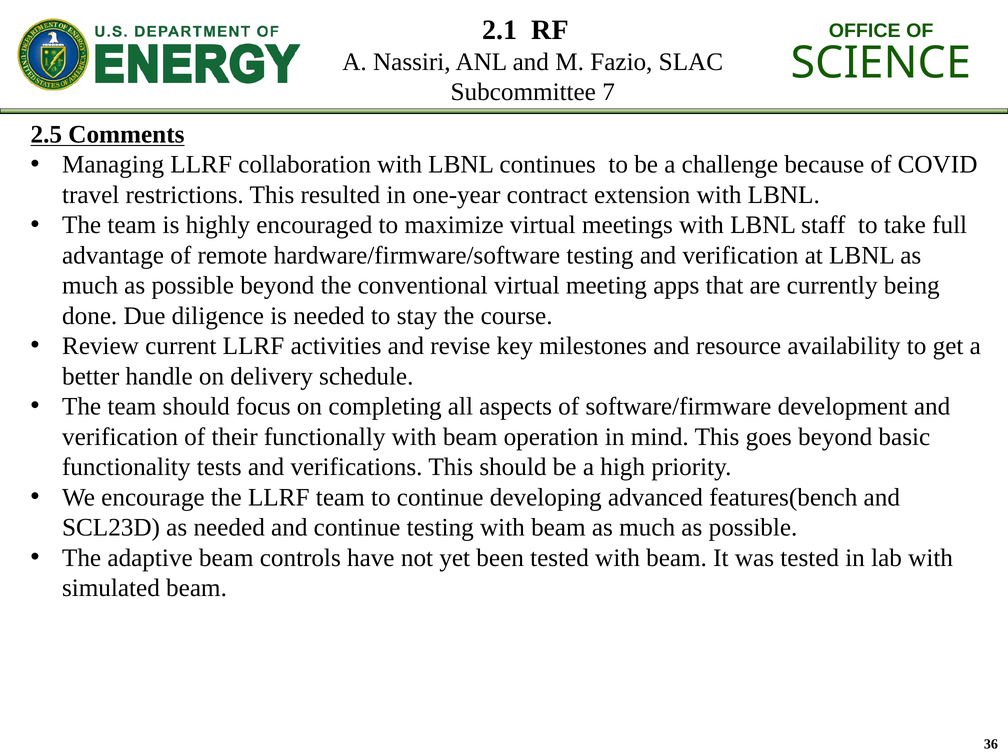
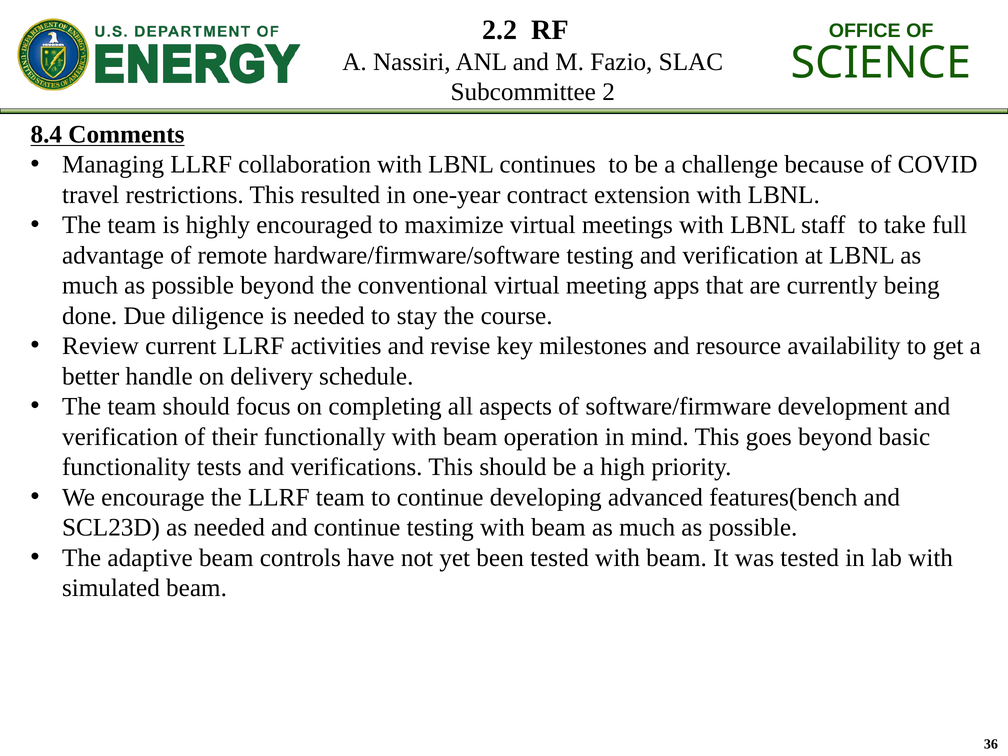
2.1: 2.1 -> 2.2 (500, 30)
7: 7 -> 2 (609, 92)
2.5: 2.5 -> 8.4 (46, 134)
